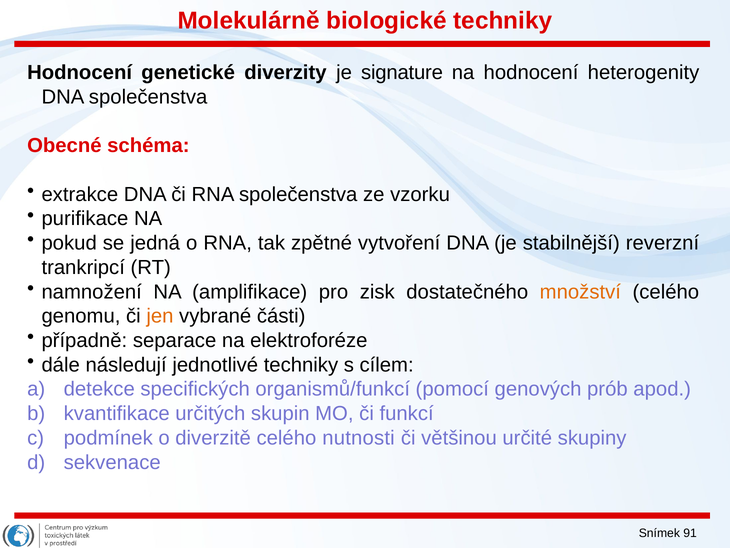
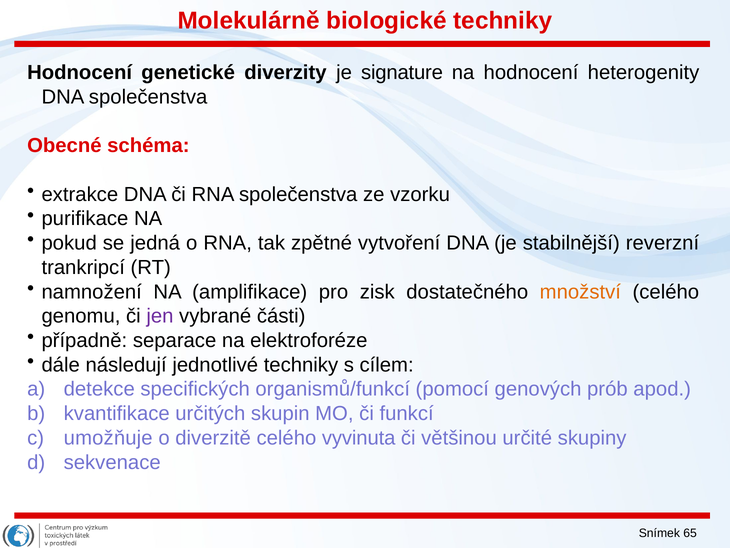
jen colour: orange -> purple (160, 316)
podmínek: podmínek -> umožňuje (108, 438)
nutnosti: nutnosti -> vyvinuta (359, 438)
91: 91 -> 65 (690, 533)
